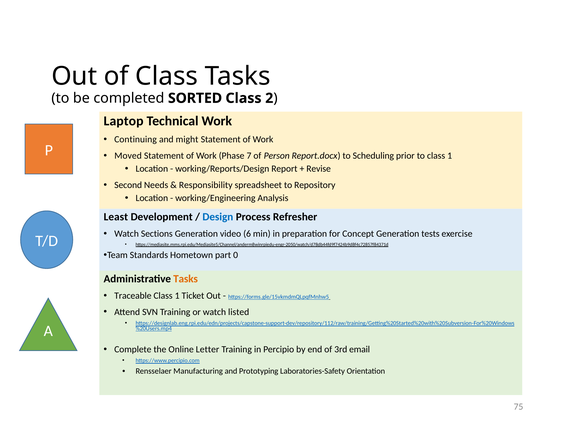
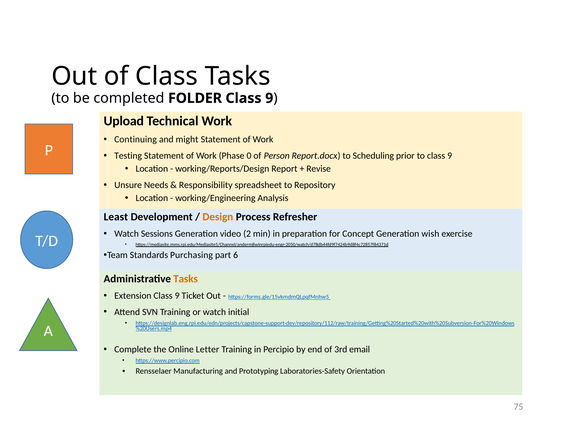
SORTED: SORTED -> FOLDER (195, 98)
2: 2 -> 9 (269, 98)
Laptop: Laptop -> Upload (124, 121)
Moved: Moved -> Testing (128, 156)
7: 7 -> 0 (249, 156)
to class 1: 1 -> 9 (450, 156)
Second: Second -> Unsure (128, 185)
Design colour: blue -> orange (218, 217)
Sections: Sections -> Sessions (157, 234)
6: 6 -> 2 (247, 234)
tests: tests -> wish (430, 234)
Hometown: Hometown -> Purchasing (192, 255)
0: 0 -> 6 (236, 255)
Traceable: Traceable -> Extension (133, 296)
1: 1 -> 9 (177, 296)
listed: listed -> initial (239, 312)
